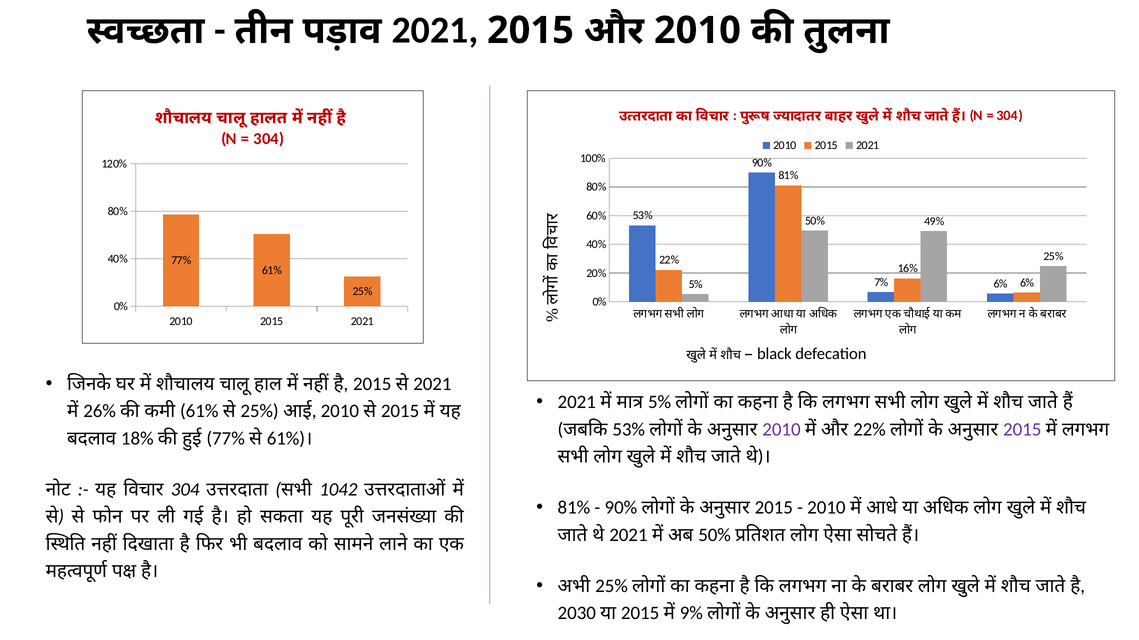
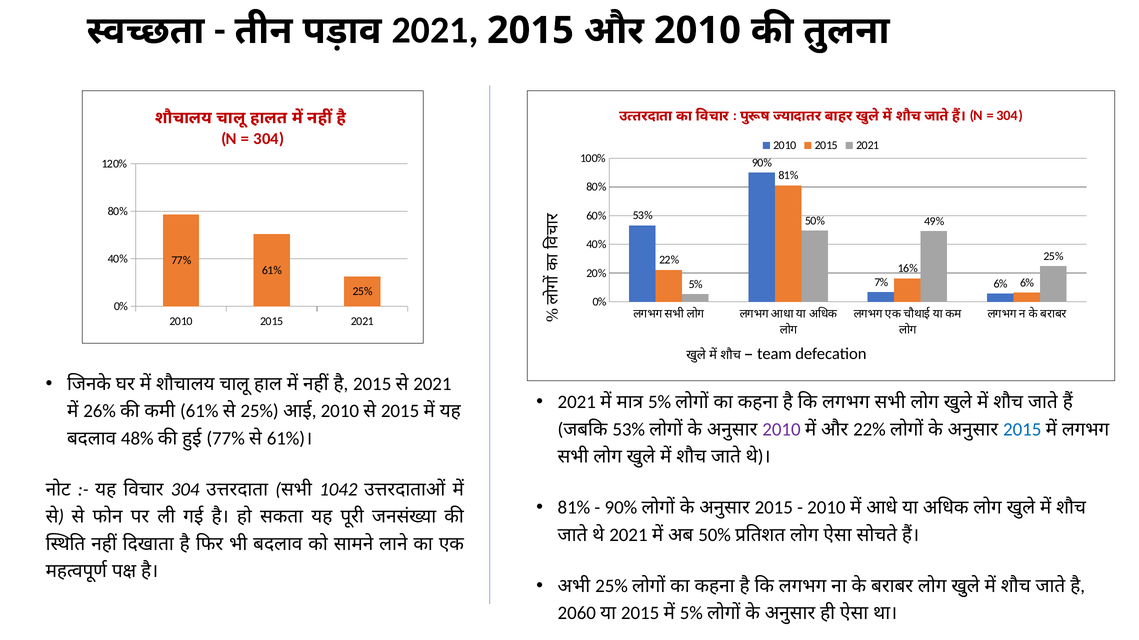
black: black -> team (774, 354)
2015 colour: purple -> blue (1022, 430)
18%: 18% -> 48% (137, 439)
2030: 2030 -> 2060 (577, 614)
9%: 9% -> 5% (691, 614)
